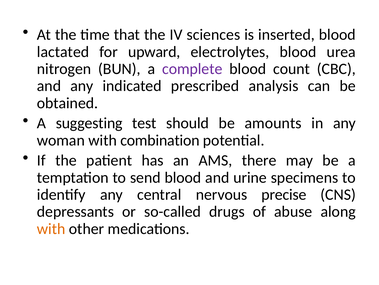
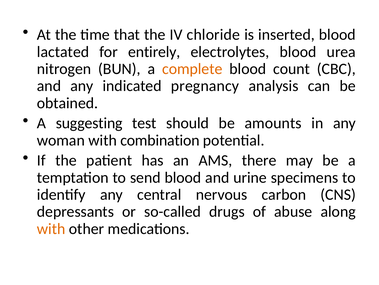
sciences: sciences -> chloride (213, 35)
upward: upward -> entirely (154, 52)
complete colour: purple -> orange (192, 69)
prescribed: prescribed -> pregnancy (205, 86)
precise: precise -> carbon (284, 194)
